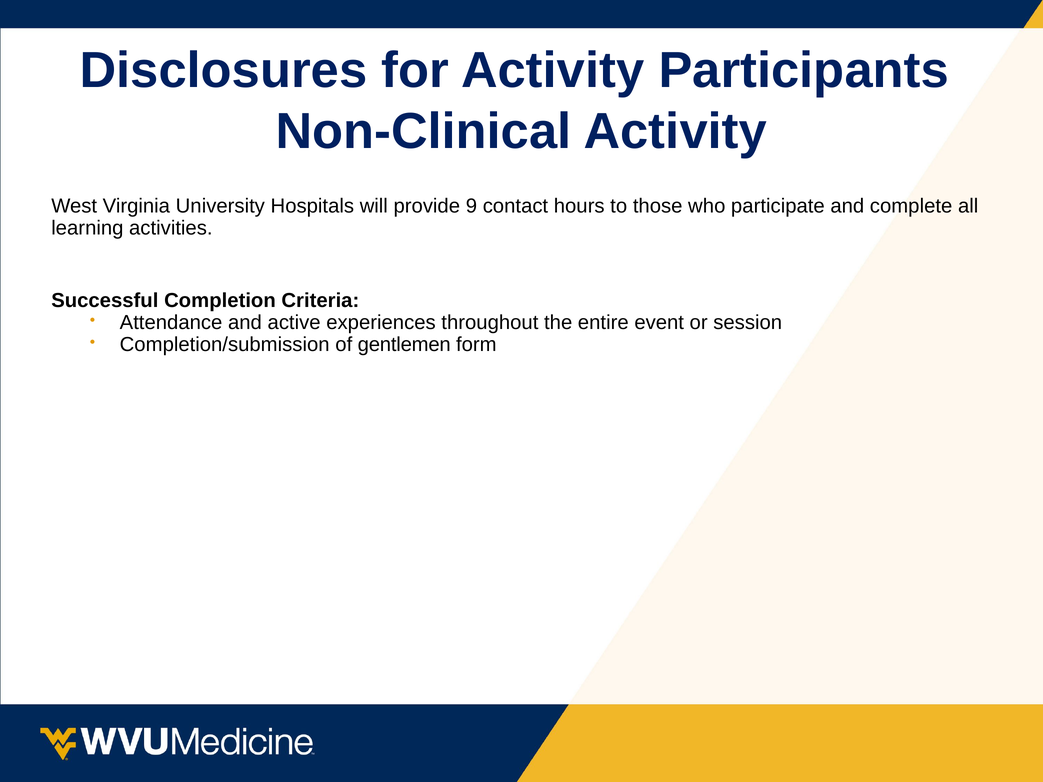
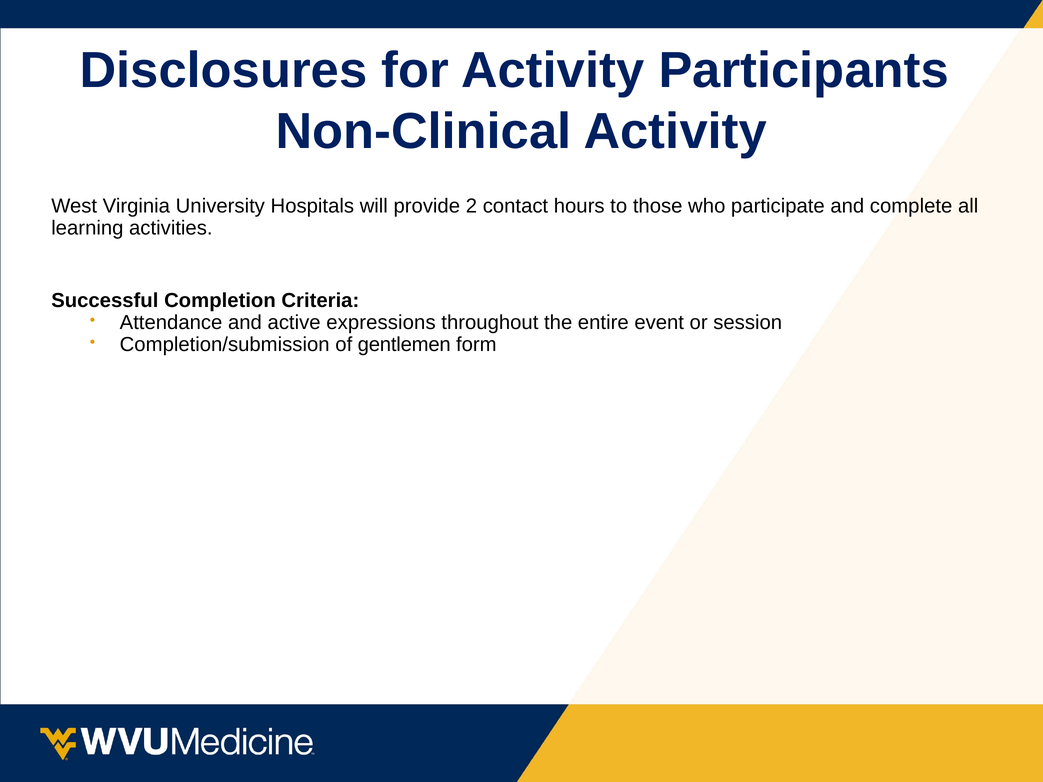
9: 9 -> 2 (471, 206)
experiences: experiences -> expressions (381, 323)
